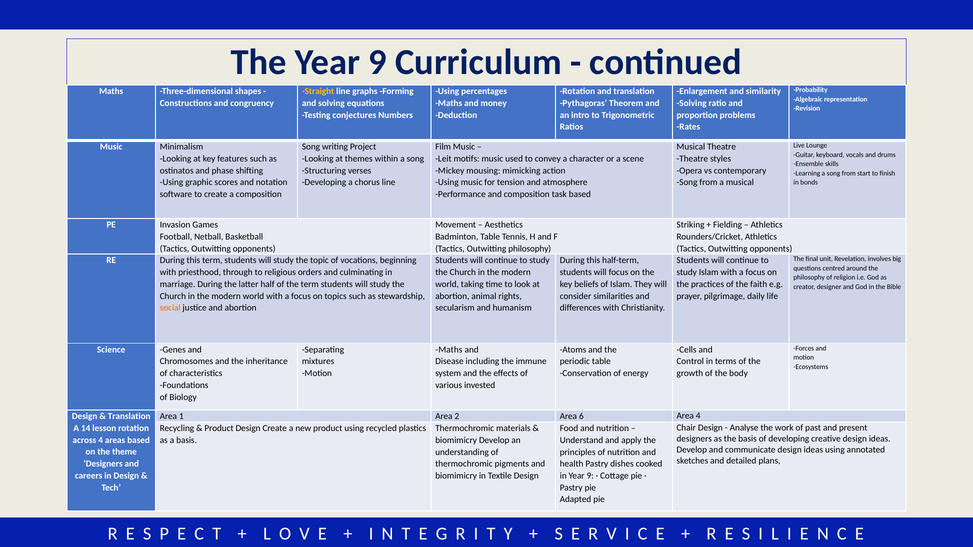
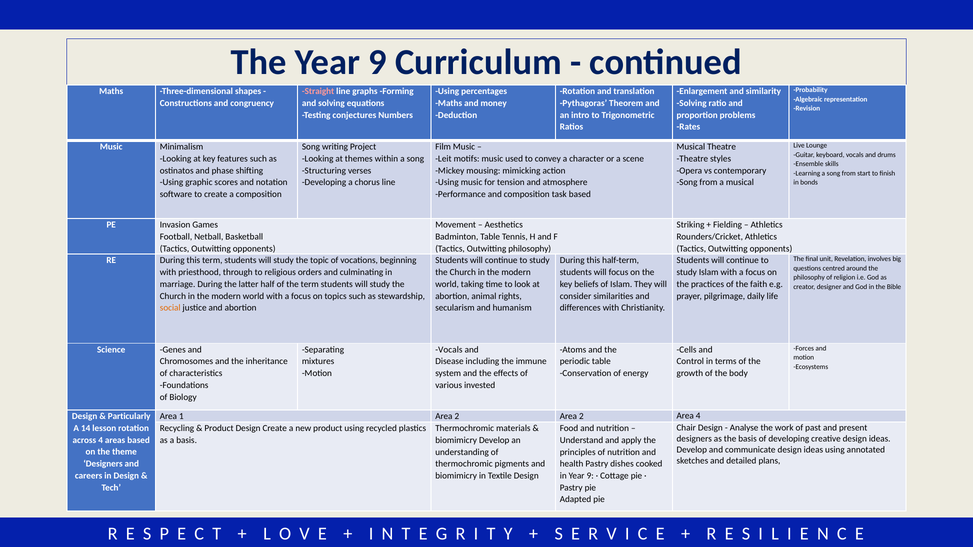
Straight colour: yellow -> pink (318, 91)
Maths: Maths -> Vocals (449, 350)
Translation: Translation -> Particularly (129, 417)
2 Area 6: 6 -> 2 (581, 417)
